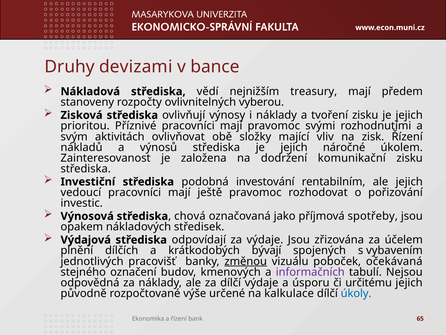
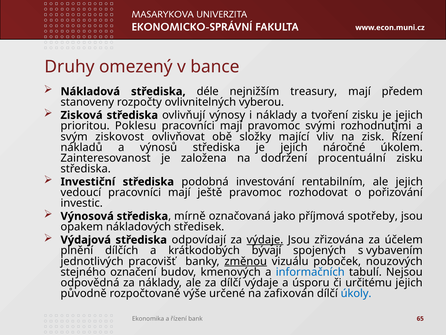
devizami: devizami -> omezený (136, 67)
vědí: vědí -> déle (208, 91)
Příznivé: Příznivé -> Poklesu (136, 126)
aktivitách: aktivitách -> ziskovost (120, 136)
komunikační: komunikační -> procentuální (352, 158)
chová: chová -> mírně (190, 216)
výdaje underline: none -> present (265, 240)
očekávaná: očekávaná -> nouzových (394, 261)
informačních colour: purple -> blue (310, 272)
kalkulace: kalkulace -> zafixován (289, 293)
